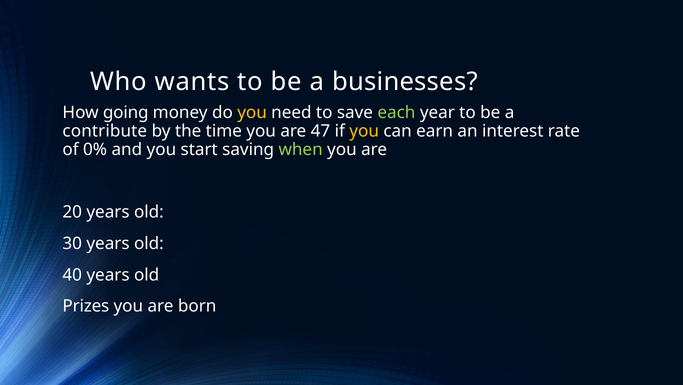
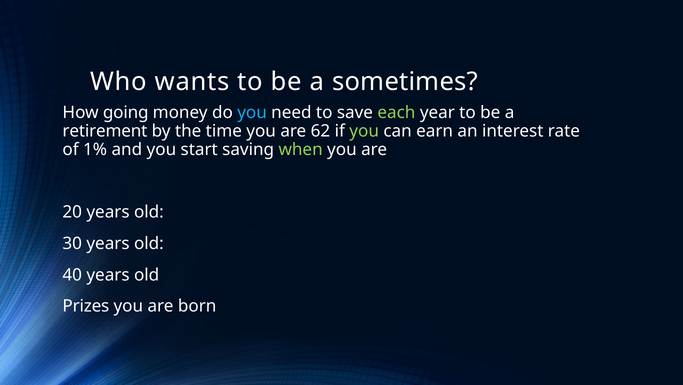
businesses: businesses -> sometimes (405, 82)
you colour: yellow -> light blue (252, 113)
contribute: contribute -> retirement (105, 131)
47: 47 -> 62 (320, 131)
you colour: yellow -> light green (364, 131)
0%: 0% -> 1% (95, 149)
